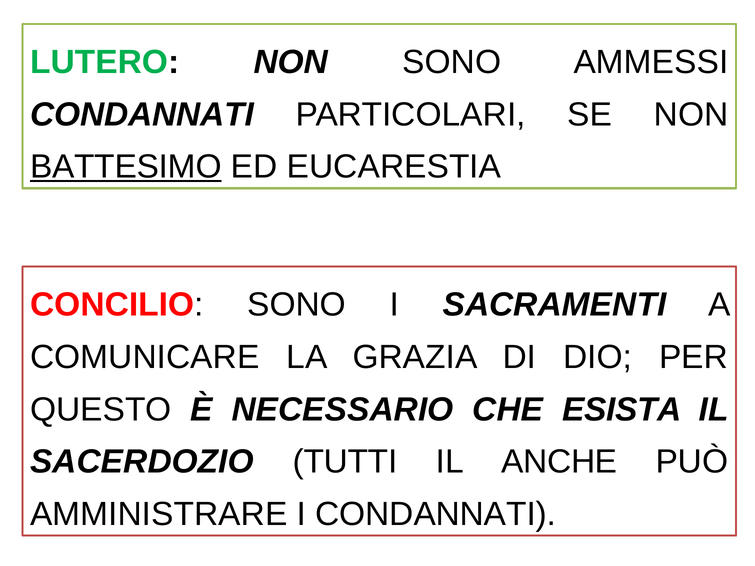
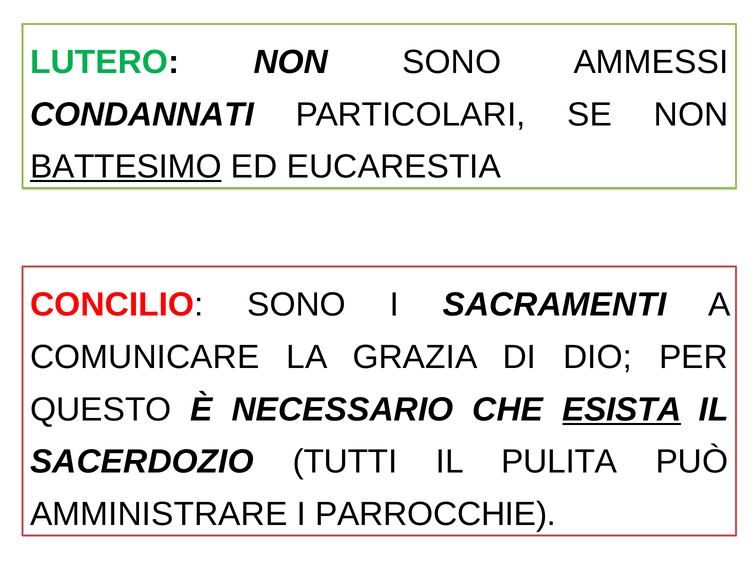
ESISTA underline: none -> present (622, 410)
ANCHE: ANCHE -> PULITA (559, 462)
I CONDANNATI: CONDANNATI -> PARROCCHIE (436, 514)
